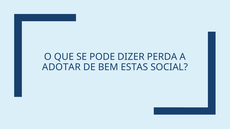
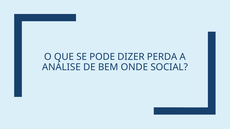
ADOTAR: ADOTAR -> ANÁLISE (61, 67)
ESTAS: ESTAS -> ONDE (134, 67)
